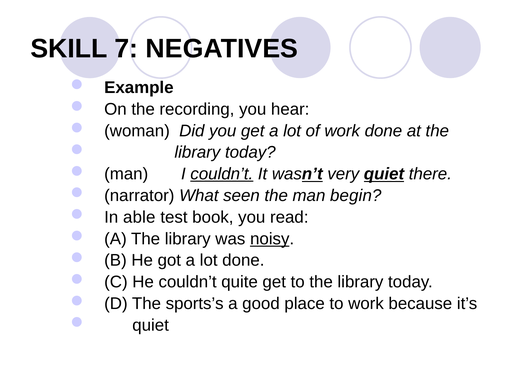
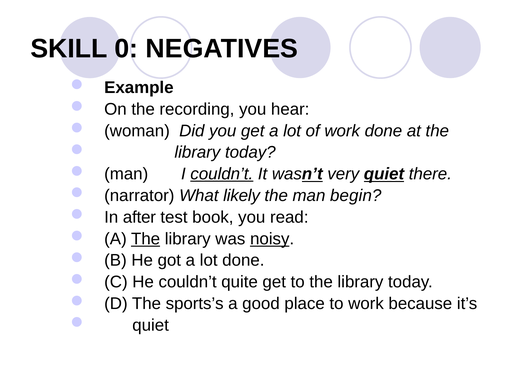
7: 7 -> 0 (126, 49)
seen: seen -> likely (242, 195)
able: able -> after (139, 217)
The underline: none -> present (146, 238)
